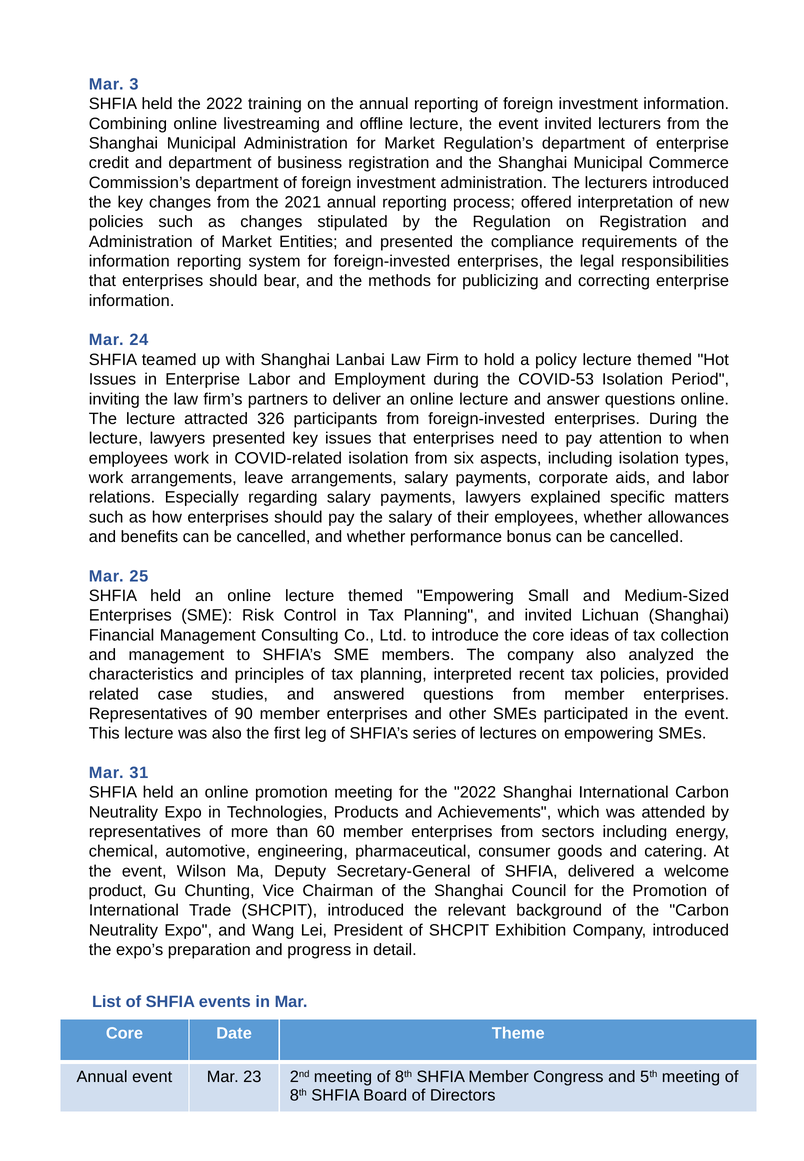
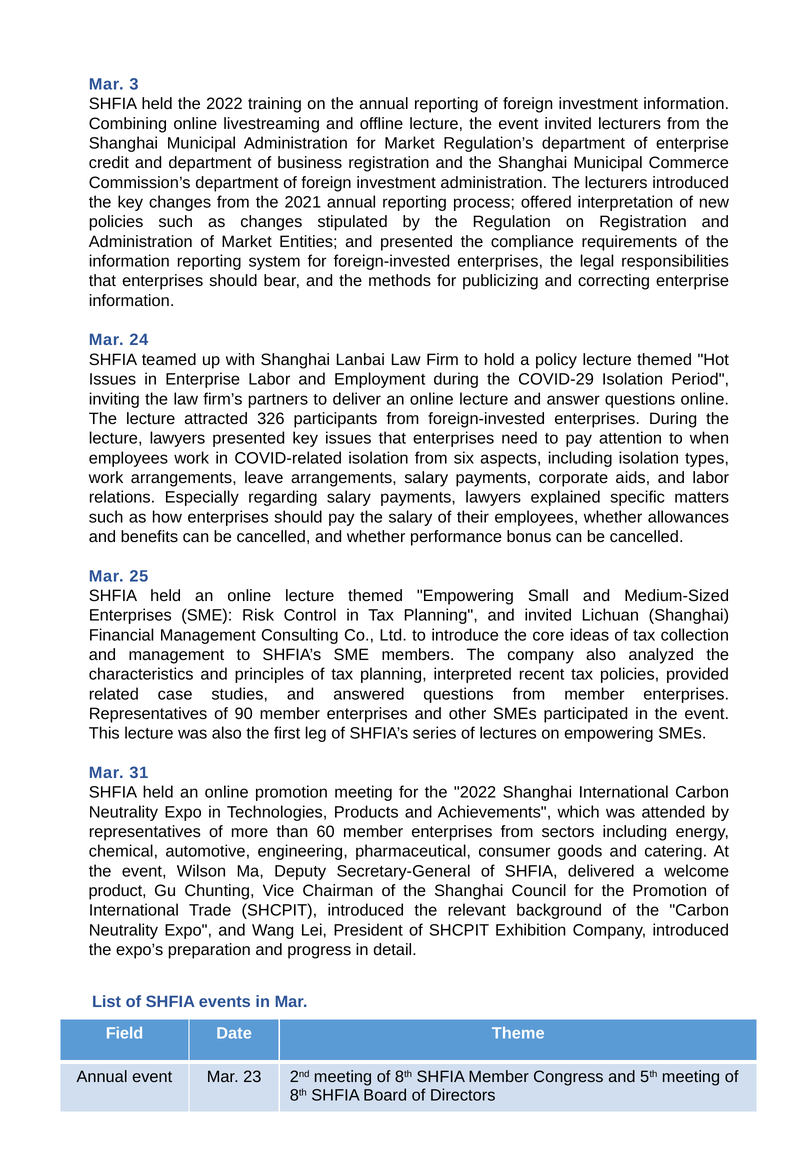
COVID-53: COVID-53 -> COVID-29 (556, 379)
Core: Core -> Field (125, 1033)
